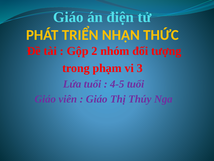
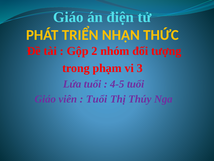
Giáo: Giáo -> Tuổi (97, 99)
